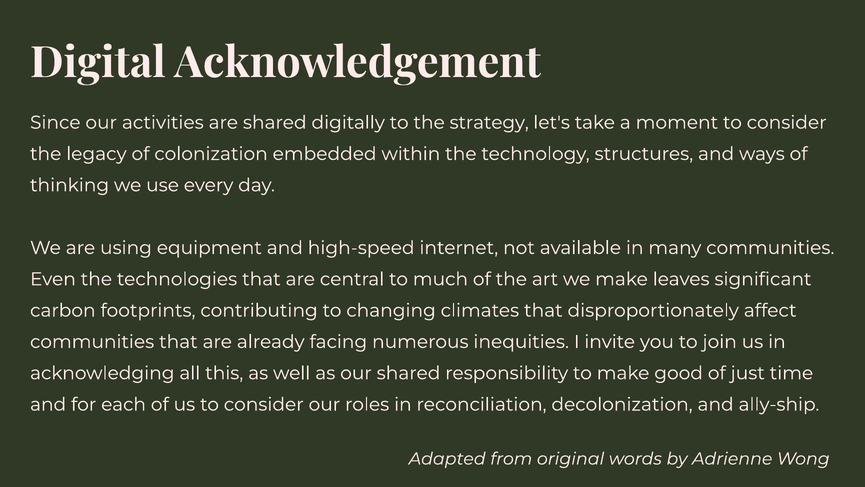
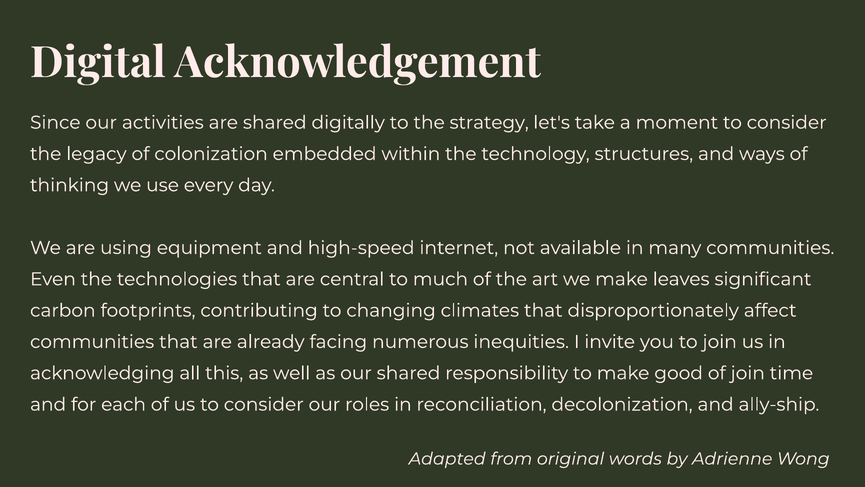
of just: just -> join (748, 373)
